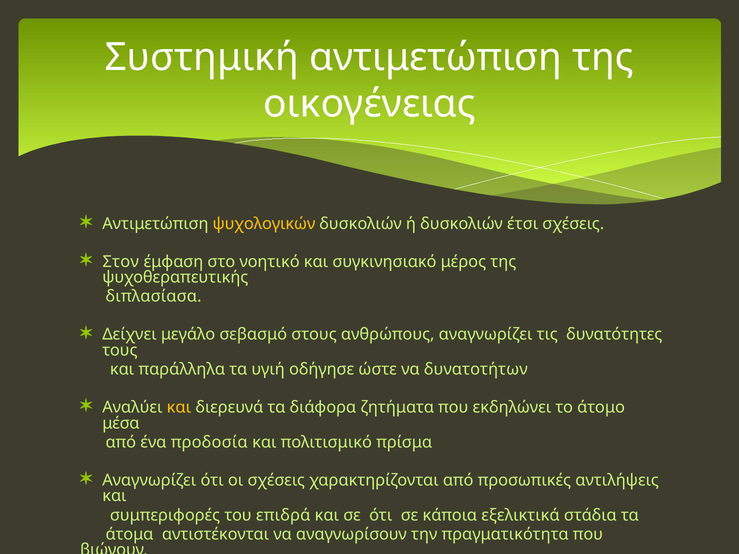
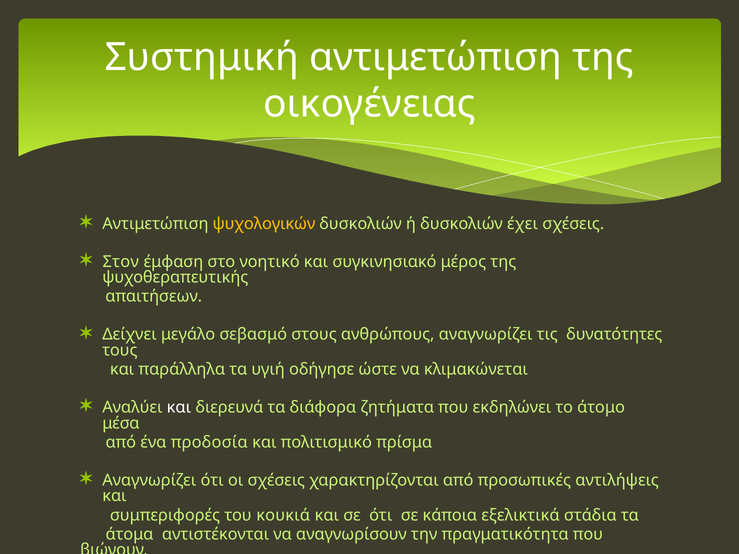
έτσι: έτσι -> έχει (522, 224)
διπλασίασα: διπλασίασα -> απαιτήσεων (154, 297)
δυνατοτήτων: δυνατοτήτων -> κλιμακώνεται (476, 370)
και colour: yellow -> white (179, 408)
επιδρά: επιδρά -> κουκιά (283, 515)
